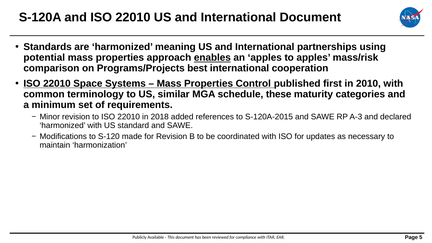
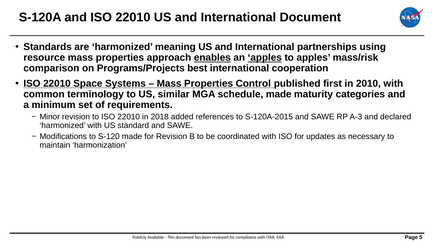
potential: potential -> resource (44, 58)
apples underline: none -> present (265, 58)
schedule these: these -> made (279, 94)
